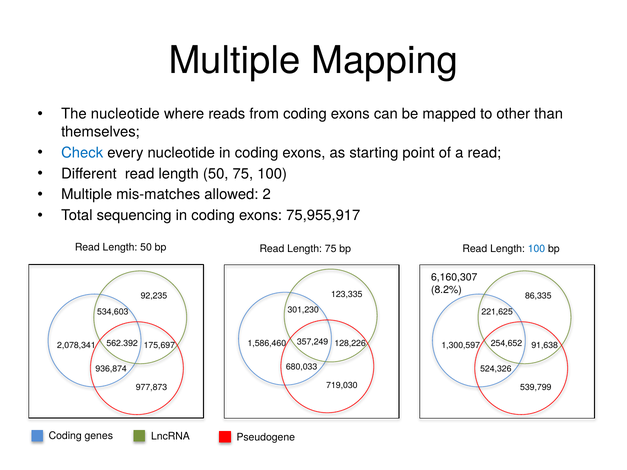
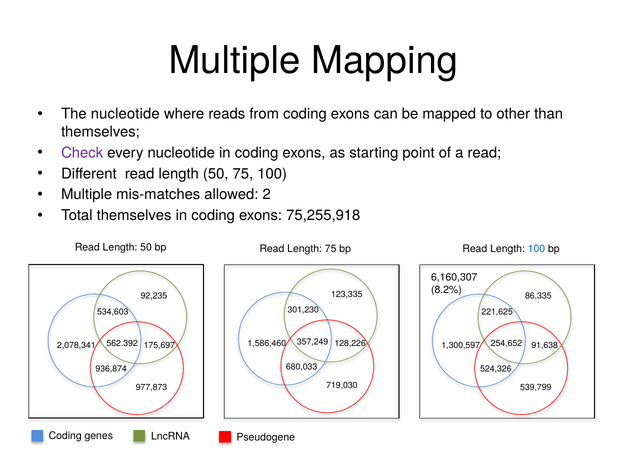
Check colour: blue -> purple (82, 153)
Total sequencing: sequencing -> themselves (134, 216)
75,955,917: 75,955,917 -> 75,255,918 (323, 216)
